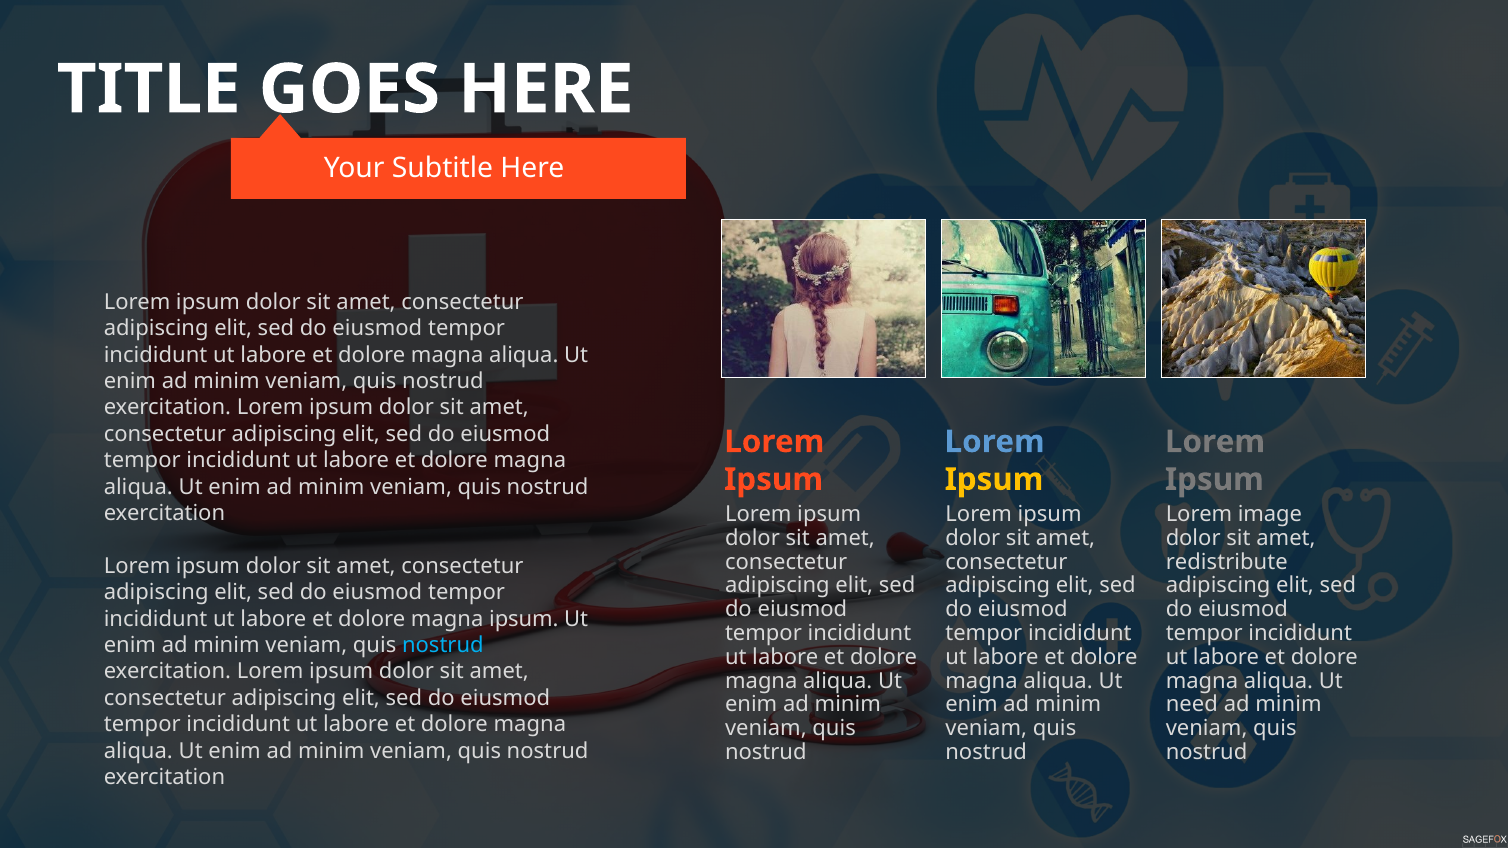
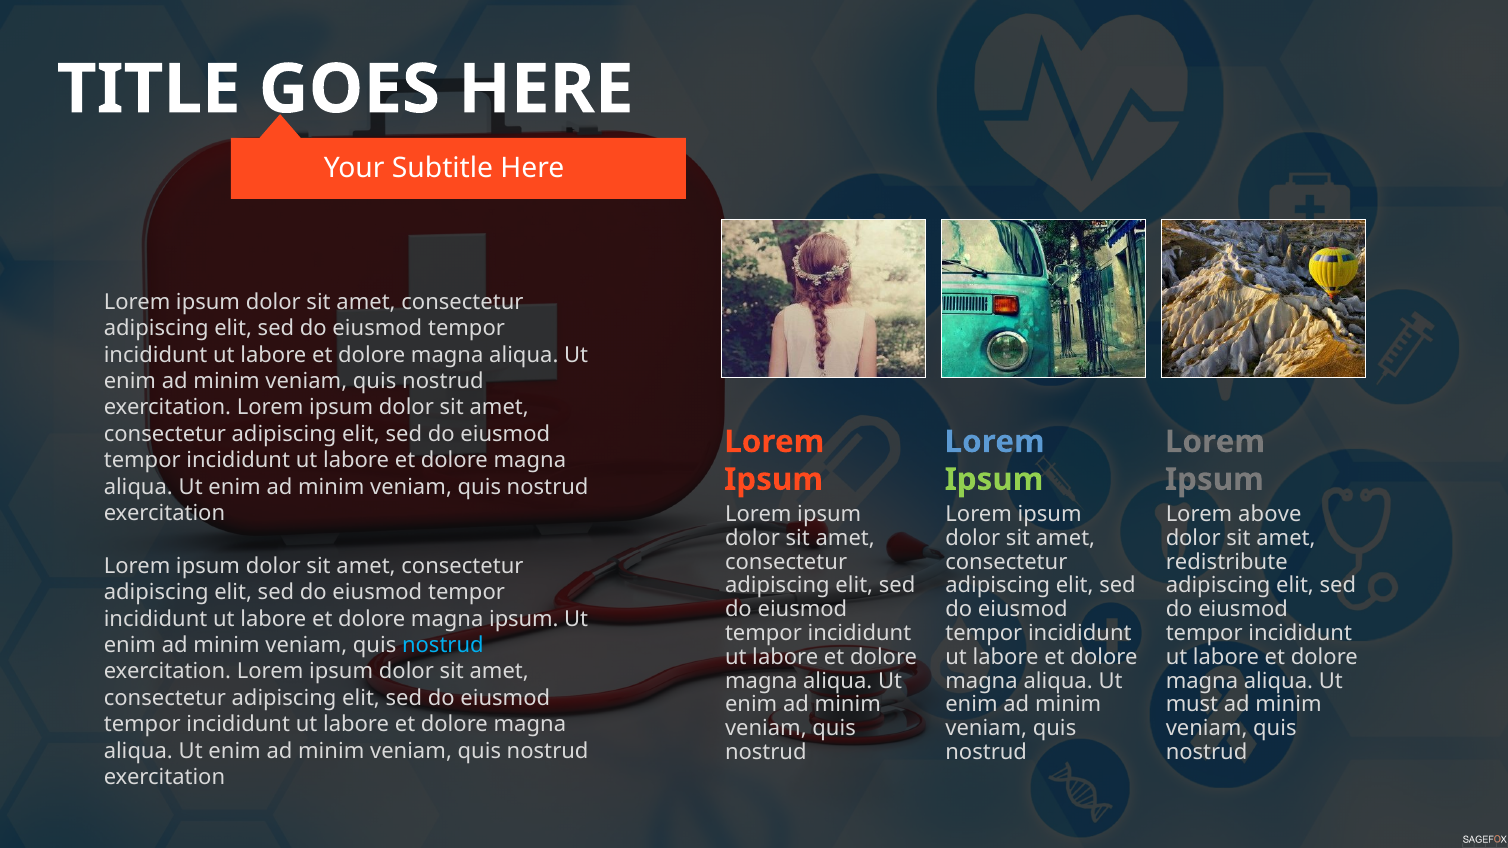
Ipsum colour: yellow -> light green (994, 480)
image: image -> above (1270, 515)
need: need -> must (1192, 705)
